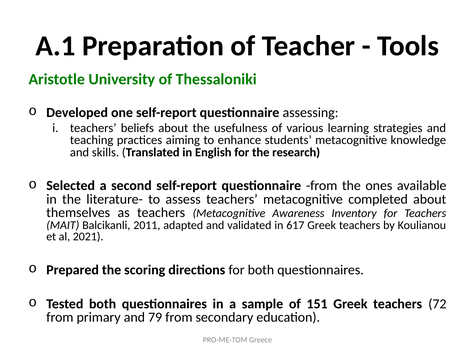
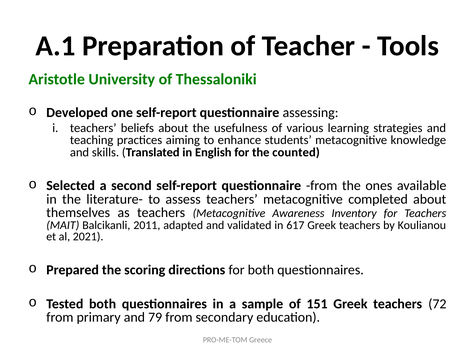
research: research -> counted (296, 152)
